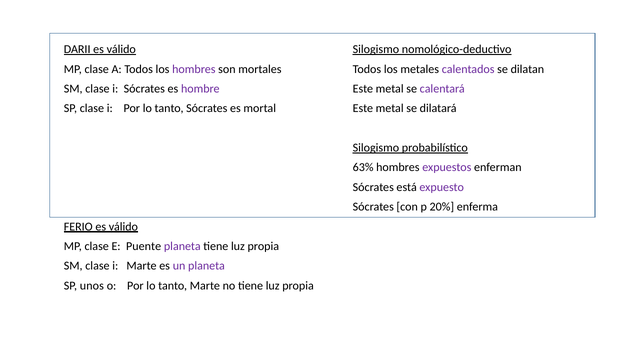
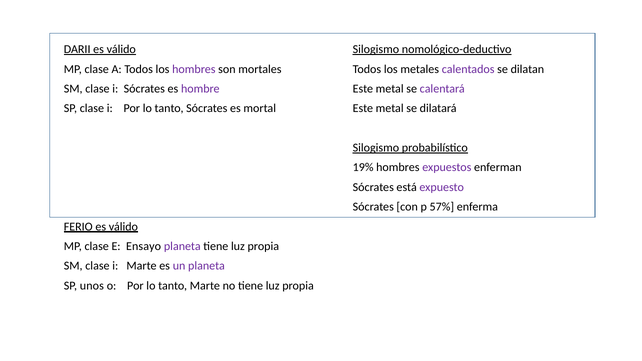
63%: 63% -> 19% (363, 168)
20%: 20% -> 57% (442, 207)
Puente: Puente -> Ensayo (144, 246)
